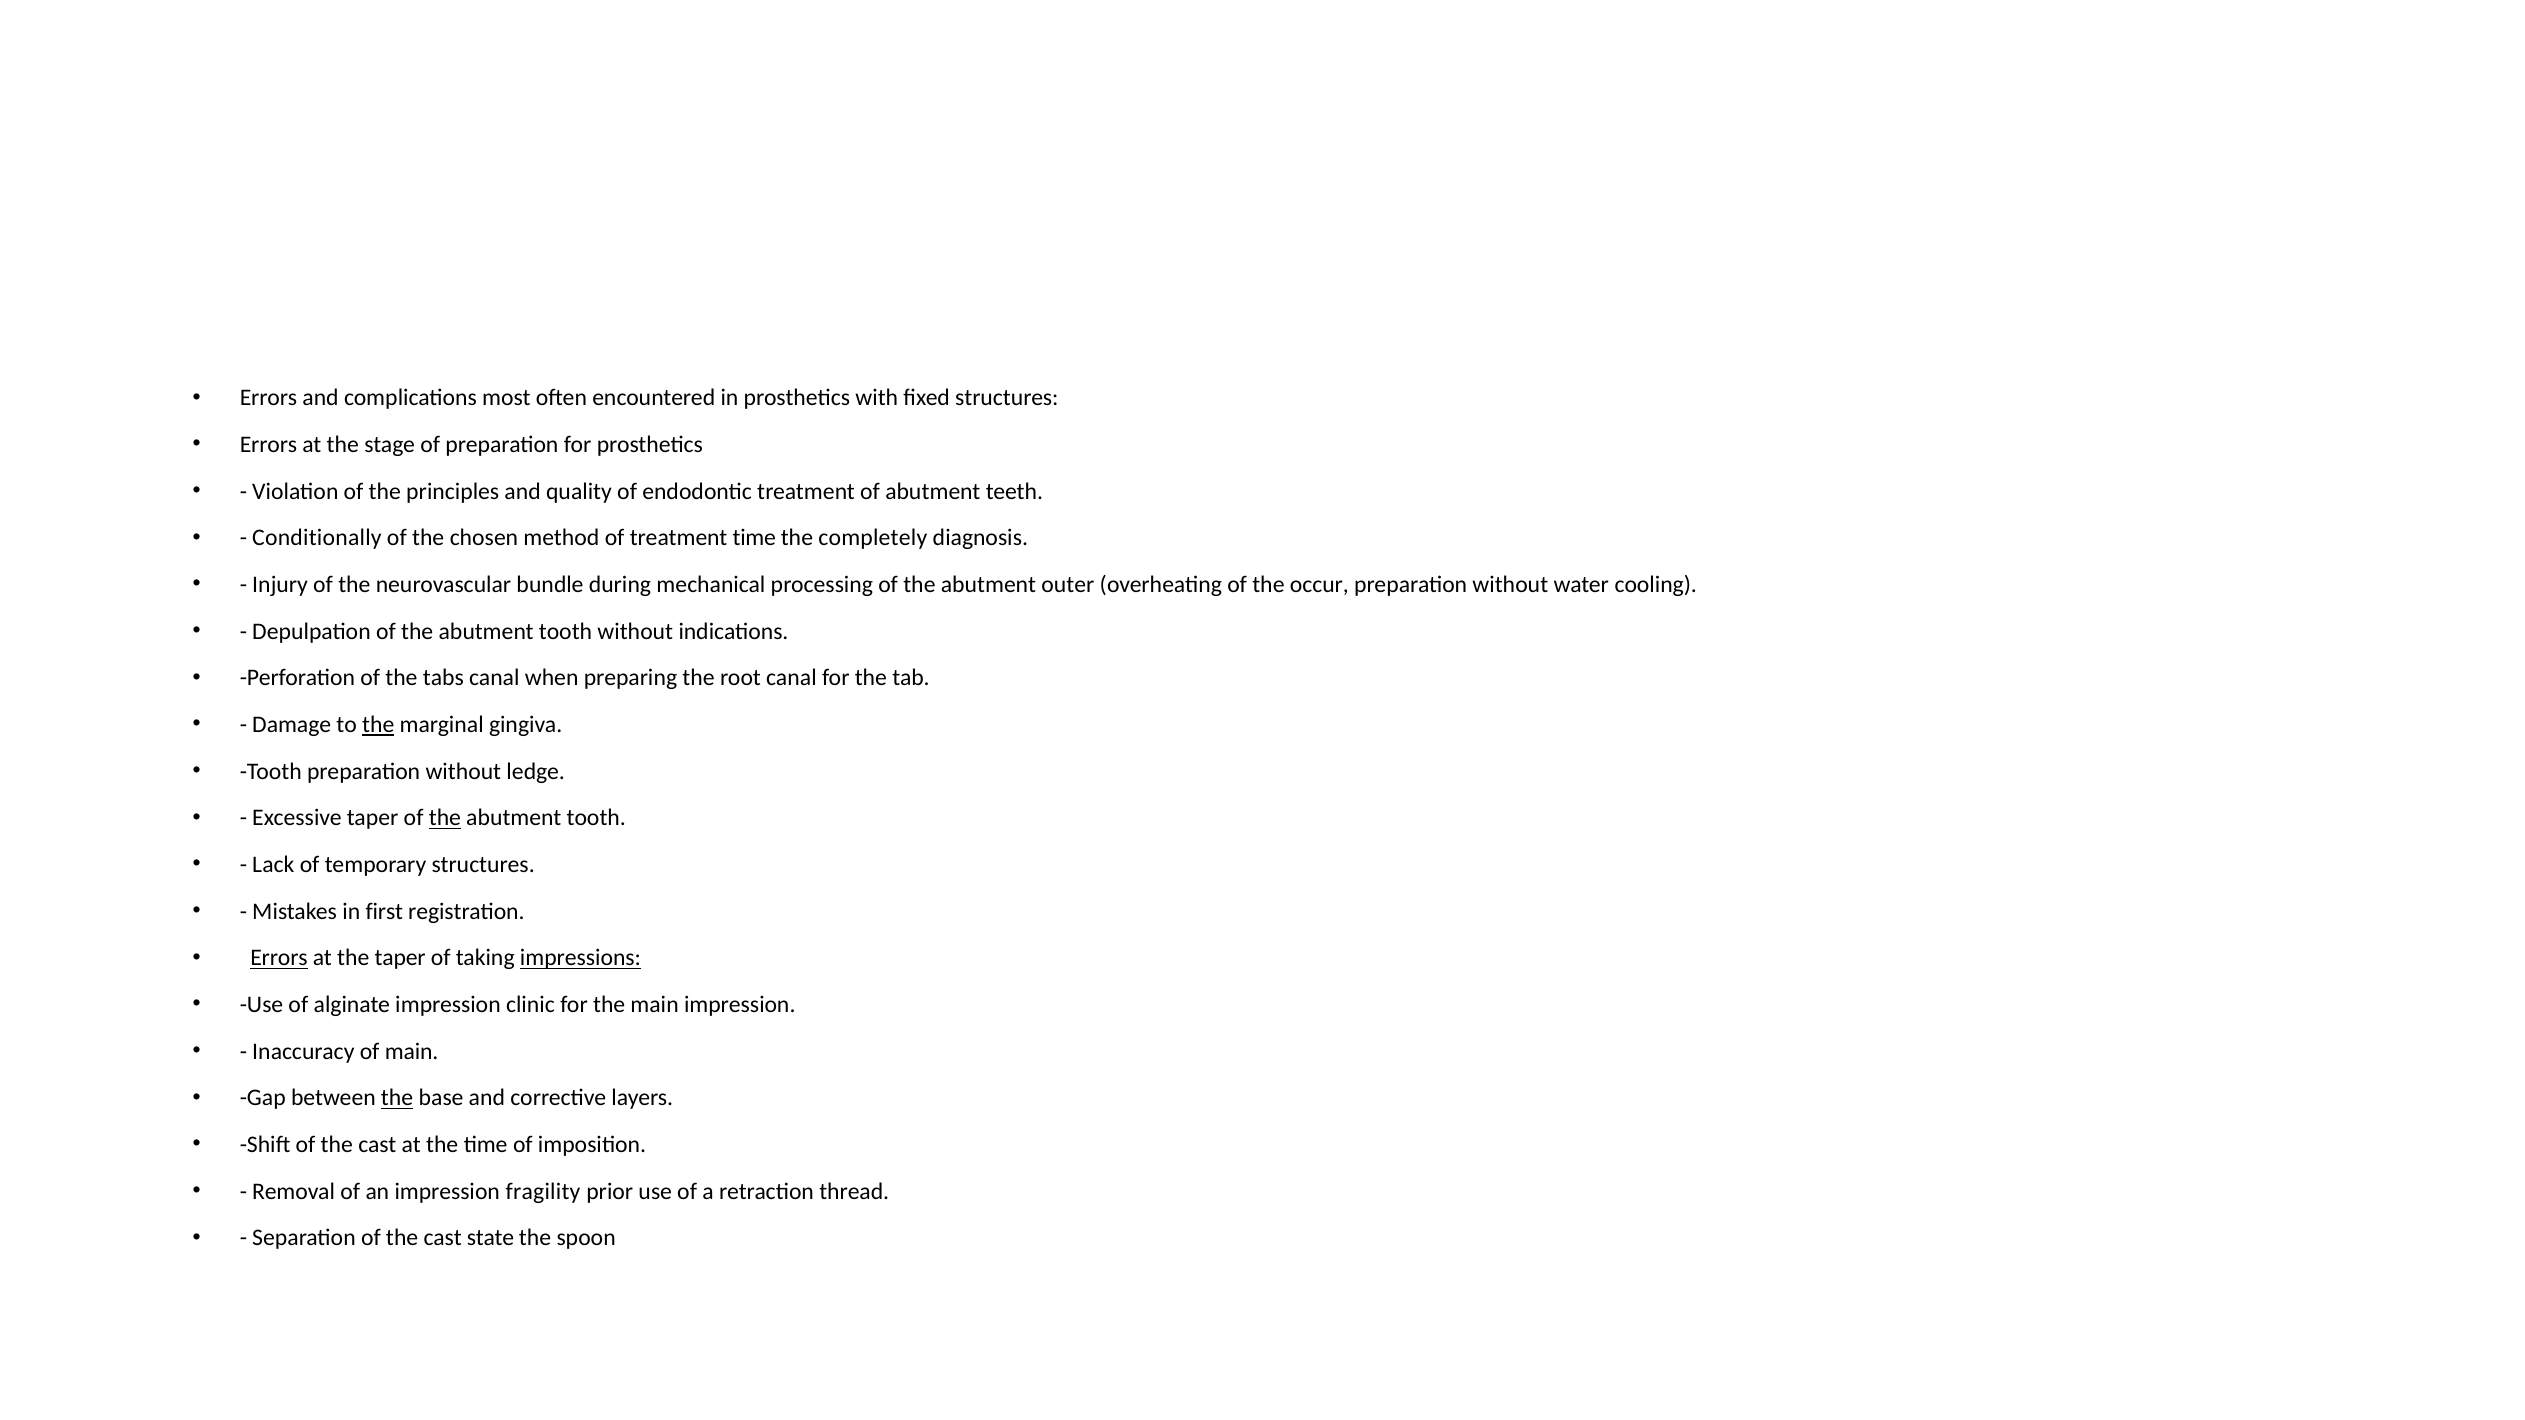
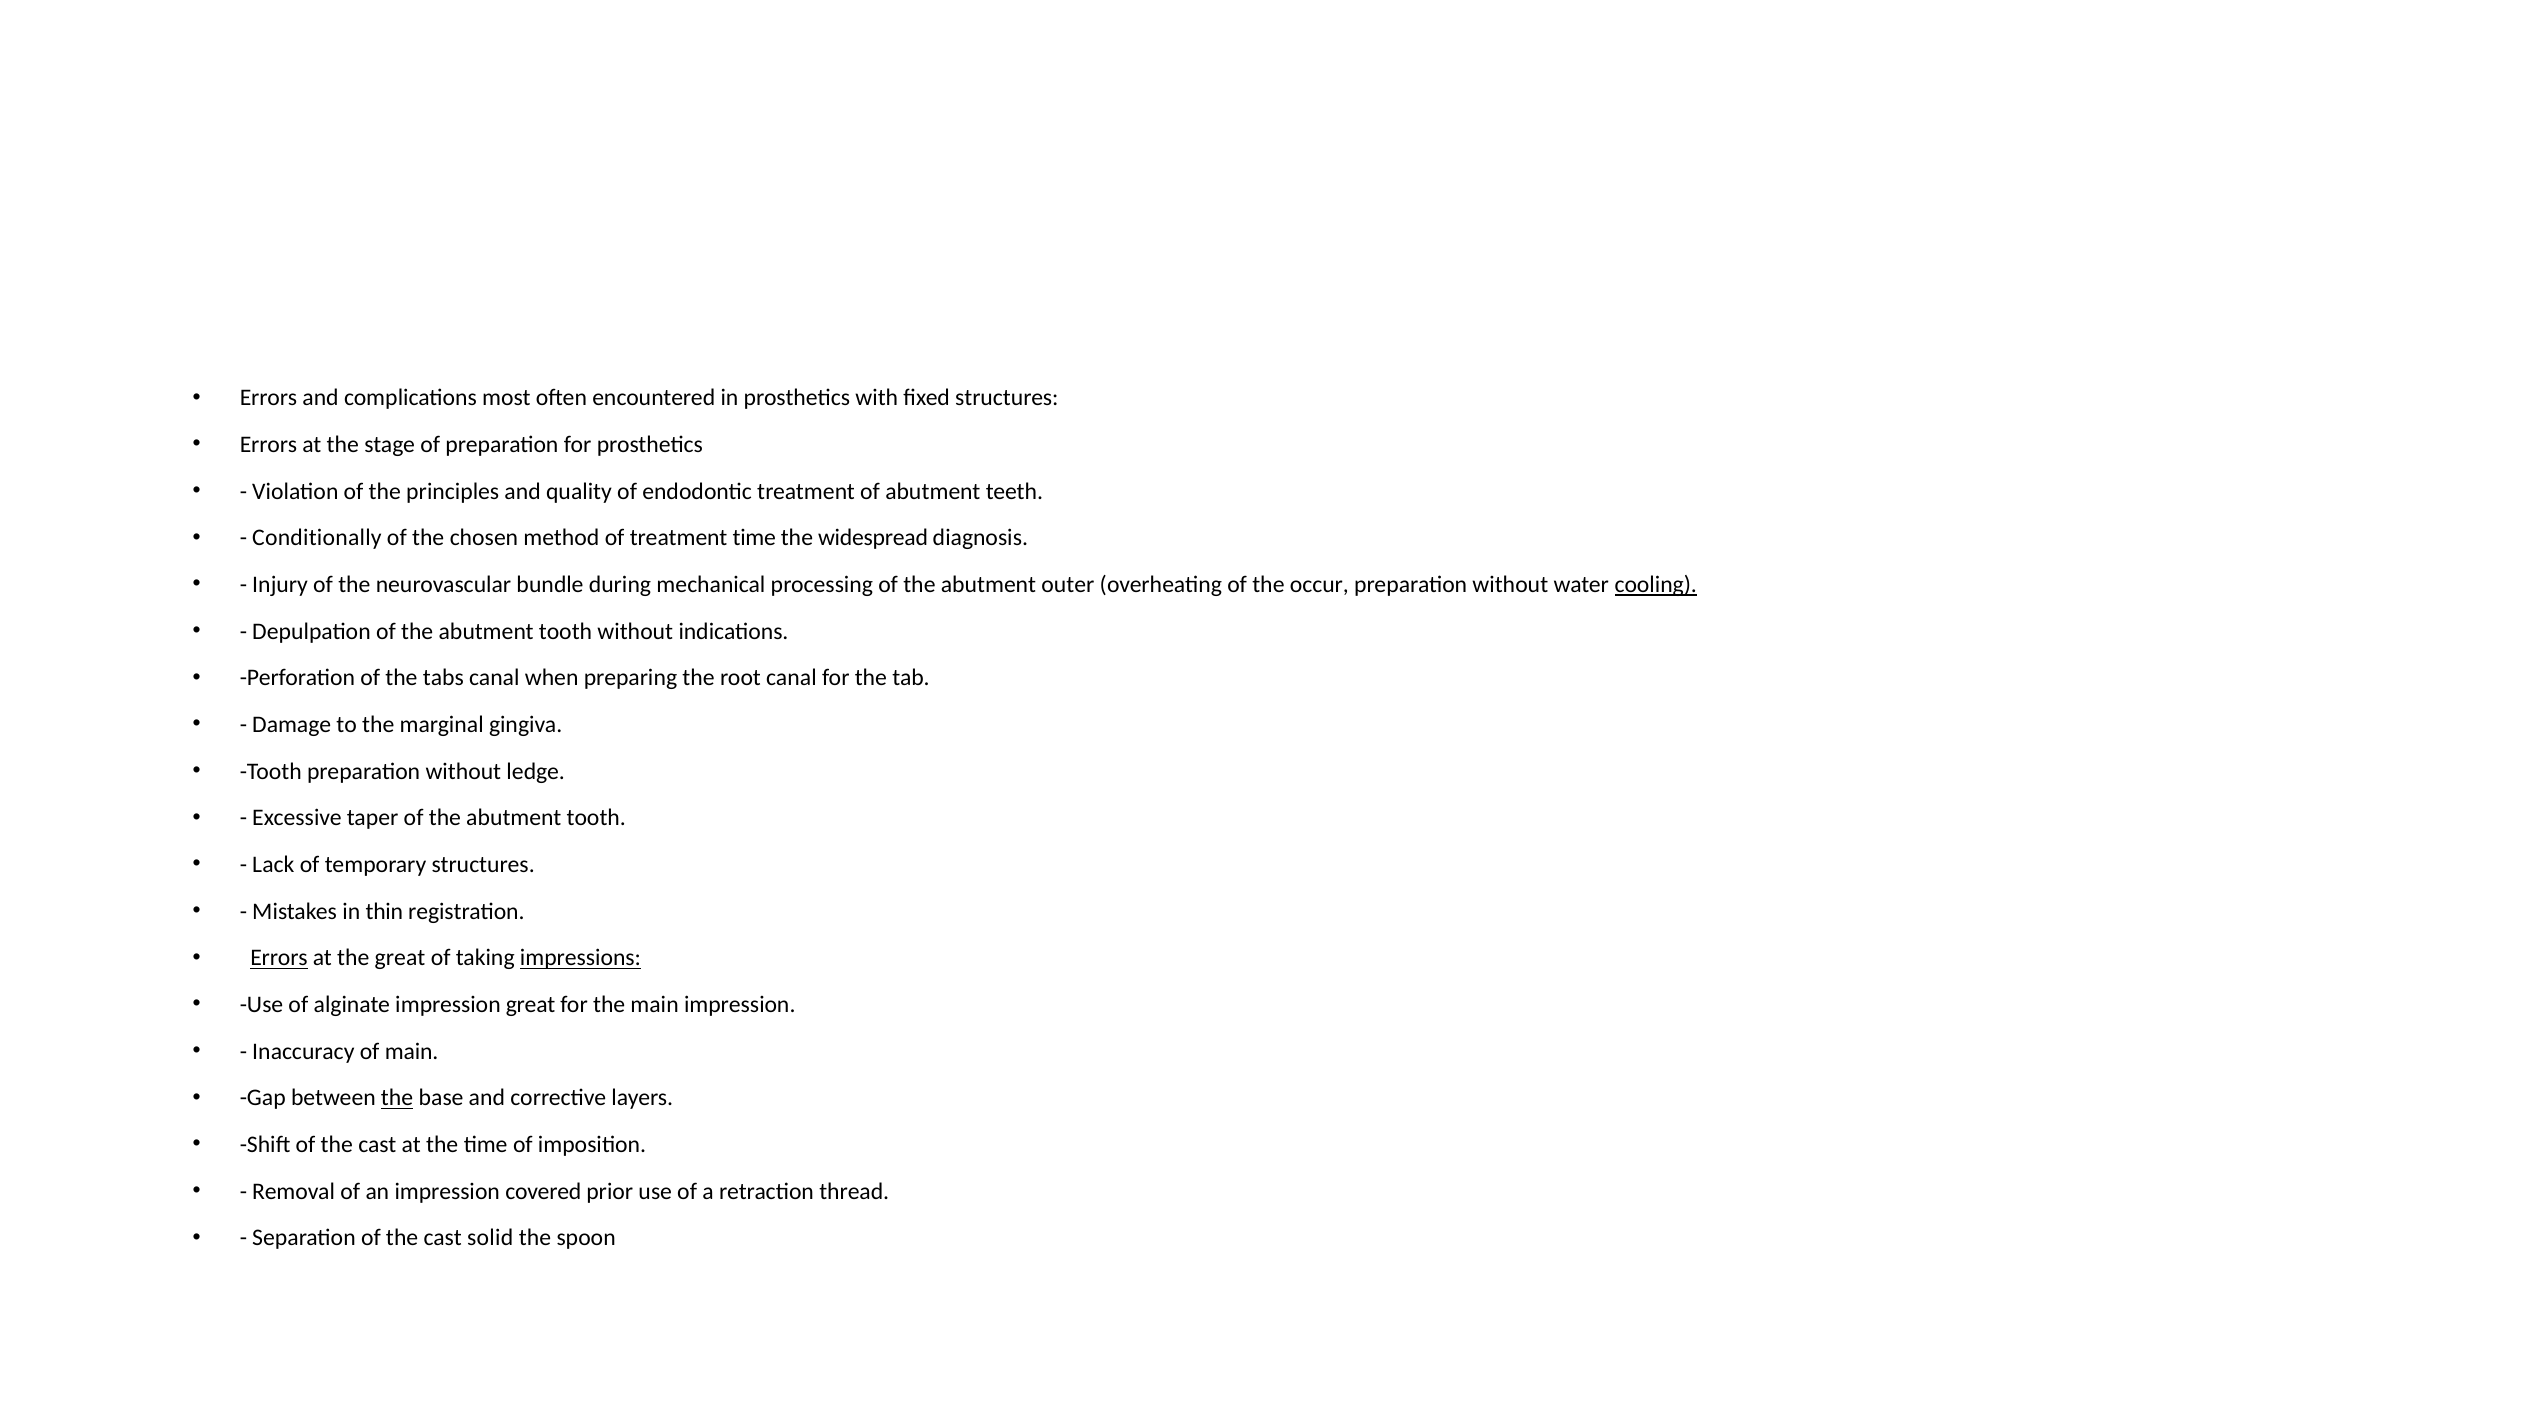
completely: completely -> widespread (873, 538)
cooling underline: none -> present (1656, 585)
the underline: present -> none (378, 725)
the underline: present -> none (445, 818)
first: first -> thin (384, 912)
the taper: taper -> great (400, 958)
impression clinic: clinic -> great (531, 1005)
fragility: fragility -> covered (543, 1192)
state: state -> solid (490, 1238)
